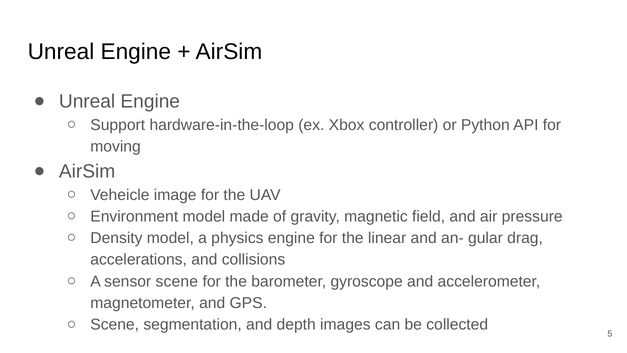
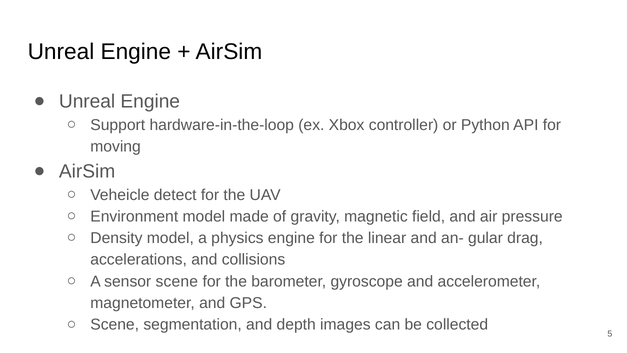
image: image -> detect (175, 195)
